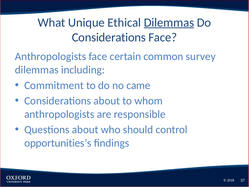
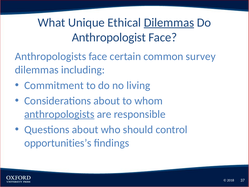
Considerations: Considerations -> Anthropologist (109, 37)
came: came -> living (138, 85)
anthropologists underline: none -> present (59, 114)
